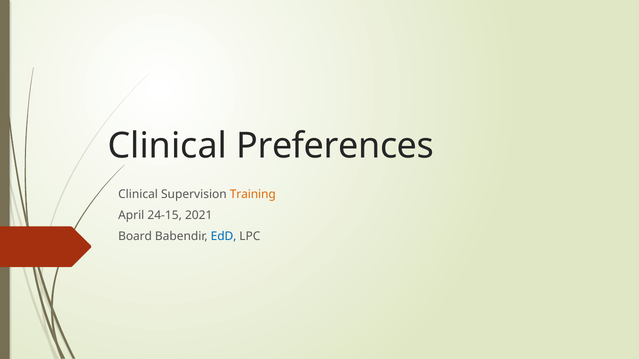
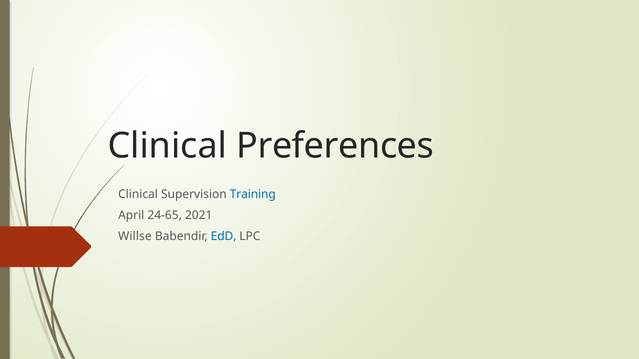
Training colour: orange -> blue (253, 195)
24-15: 24-15 -> 24-65 (165, 216)
Board: Board -> Willse (135, 237)
